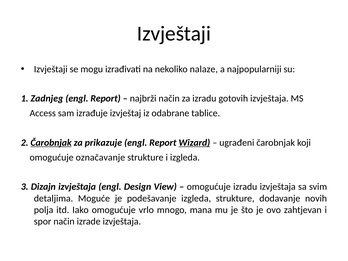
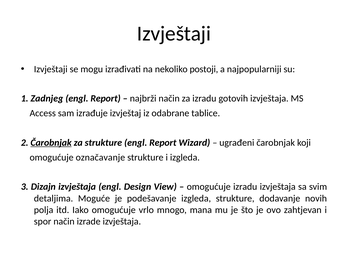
nalaze: nalaze -> postoji (204, 69)
za prikazuje: prikazuje -> strukture (103, 143)
Wizard underline: present -> none (194, 143)
